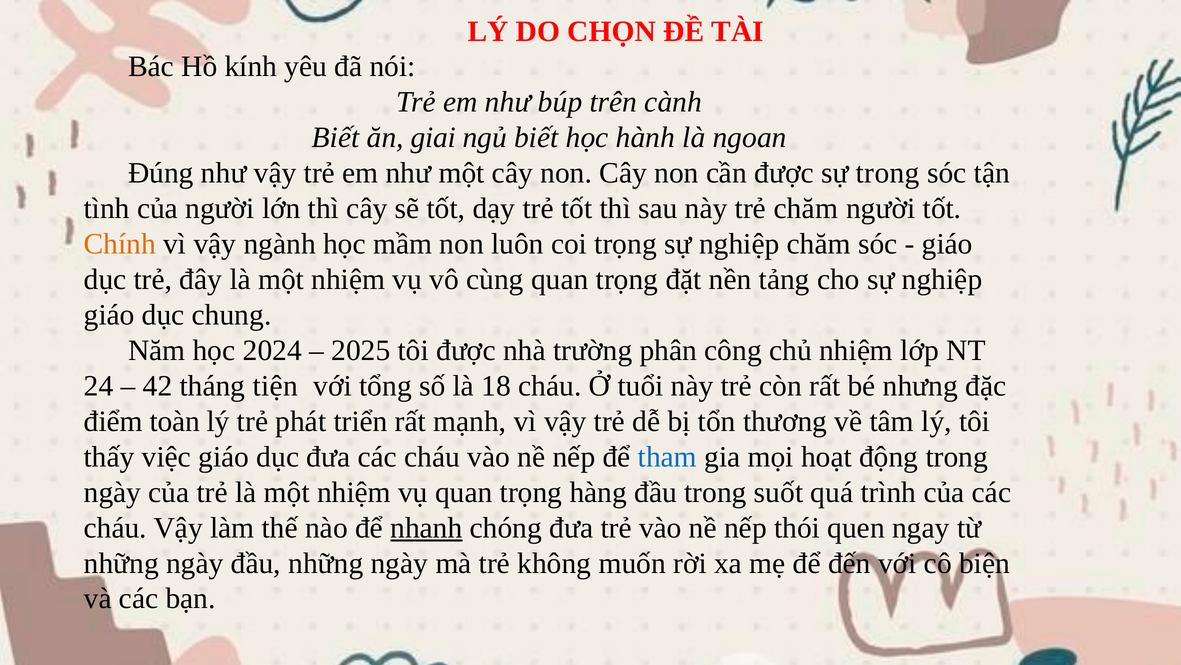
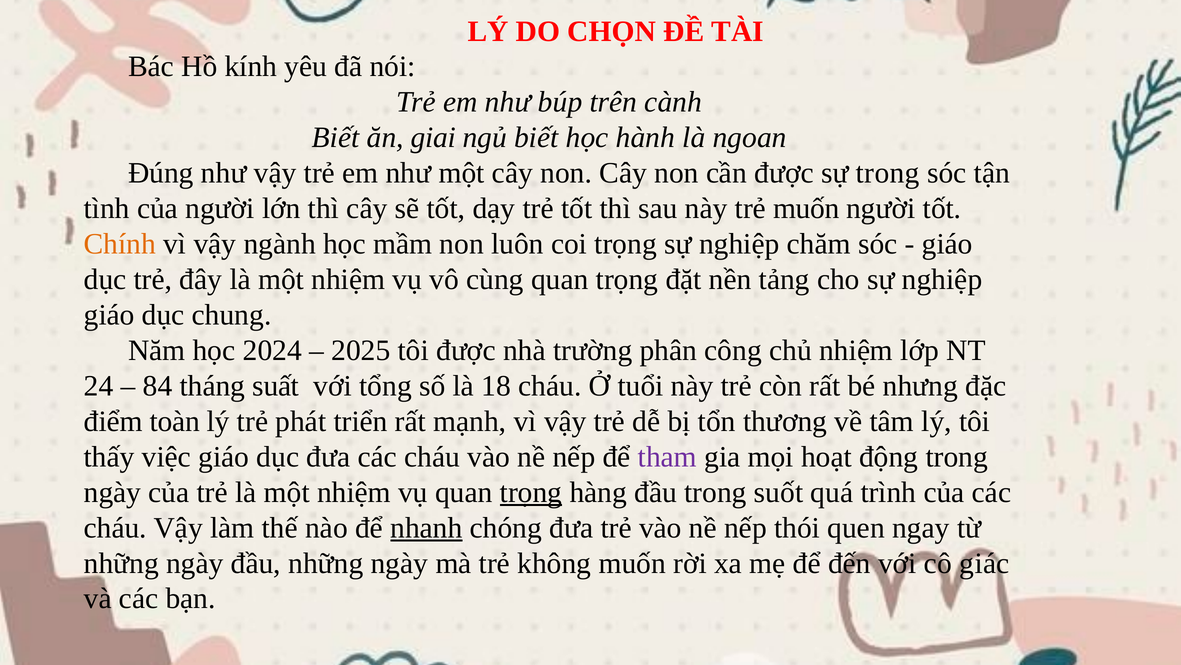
trẻ chăm: chăm -> muốn (806, 208)
42: 42 -> 84 (158, 386)
tiện: tiện -> suất (276, 386)
tham colour: blue -> purple (667, 456)
trọng underline: none -> present (531, 492)
biện: biện -> giác (984, 563)
